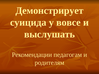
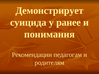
вовсе: вовсе -> ранее (69, 22)
выслушать: выслушать -> понимания (49, 34)
